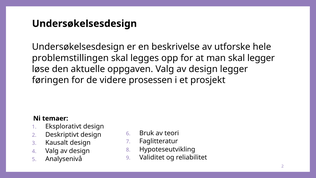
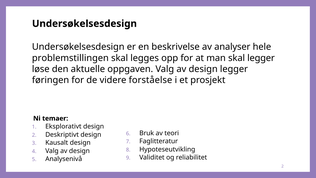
utforske: utforske -> analyser (232, 47)
prosessen: prosessen -> forståelse (150, 80)
